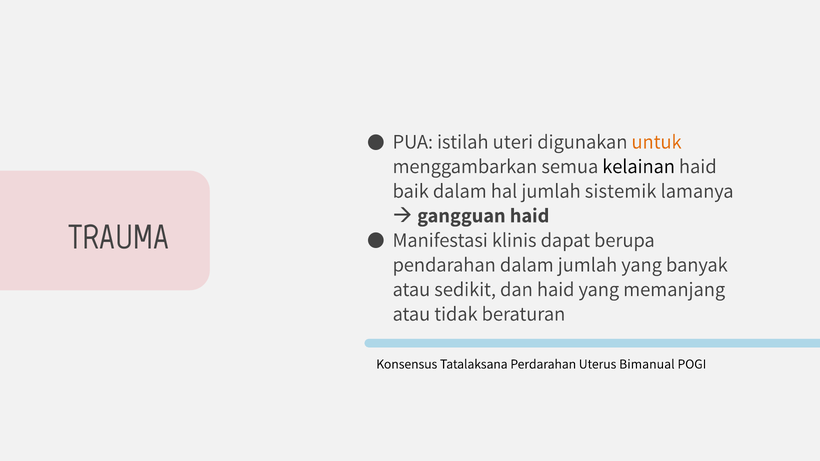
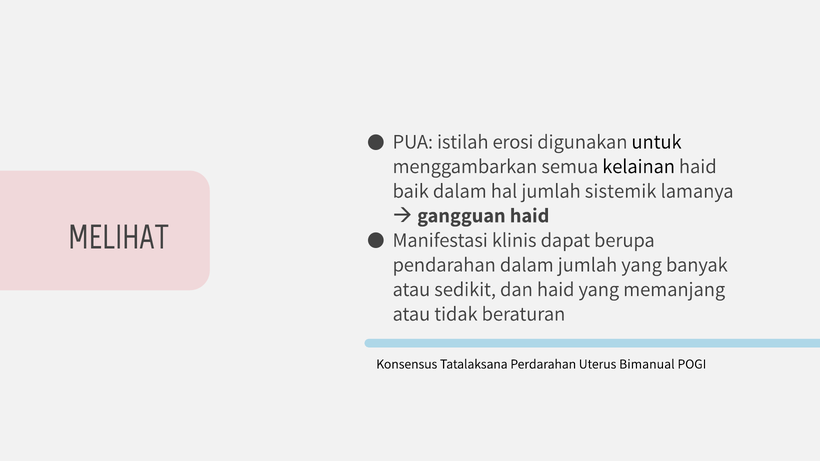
uteri: uteri -> erosi (513, 142)
untuk colour: orange -> black (657, 142)
TRAUMA: TRAUMA -> MELIHAT (119, 238)
